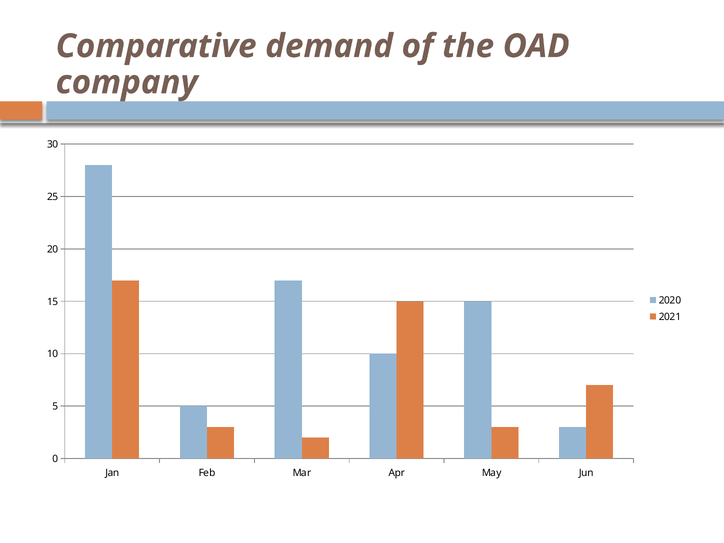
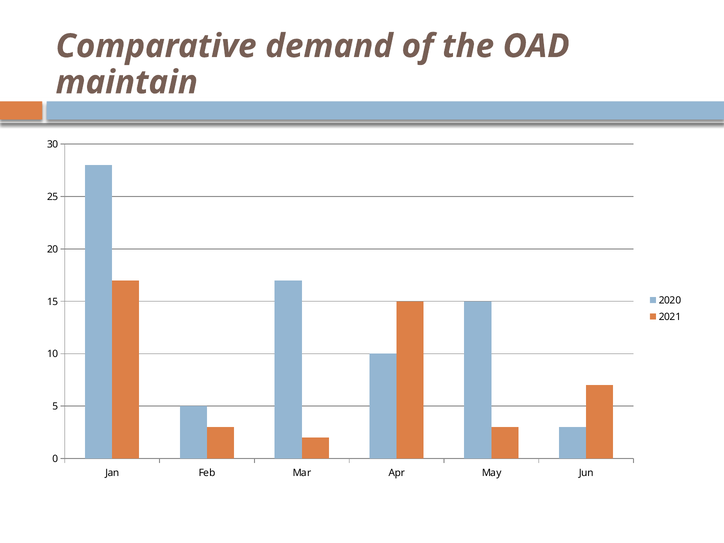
company: company -> maintain (127, 82)
